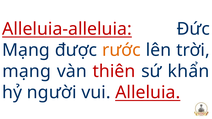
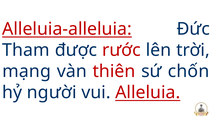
Mạng: Mạng -> Tham (26, 50)
rước colour: orange -> red (121, 50)
khẩn: khẩn -> chốn (188, 71)
